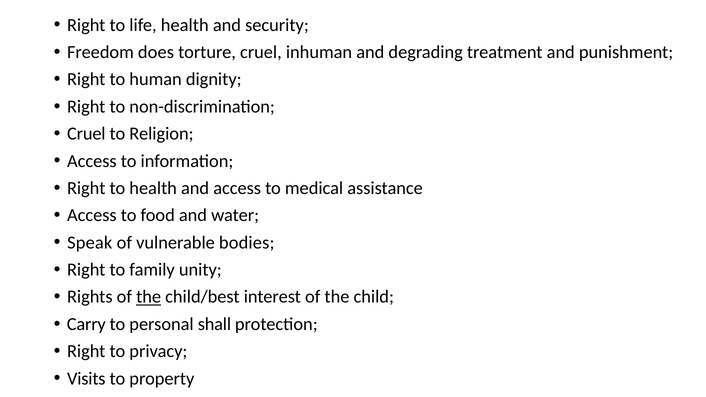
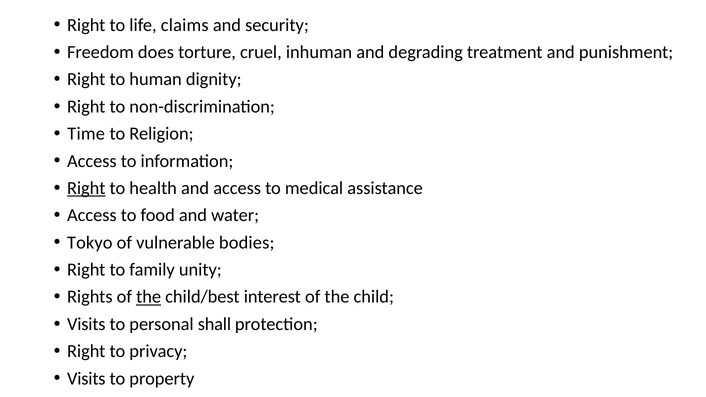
life health: health -> claims (185, 25)
Cruel: Cruel -> Time (86, 134)
Right underline: none -> present (86, 188)
Speak: Speak -> Tokyo (90, 243)
Carry: Carry -> Visits (86, 324)
